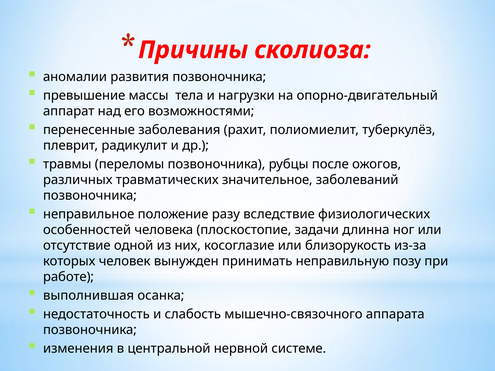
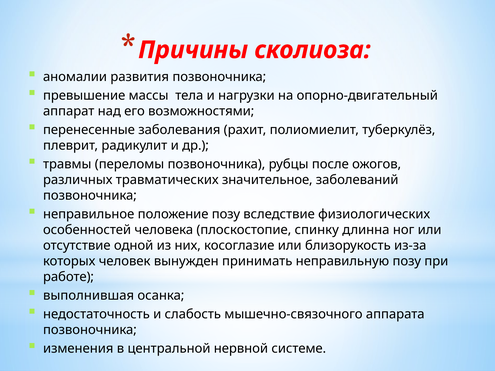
положение разу: разу -> позу (226, 214)
задачи: задачи -> спинку (317, 230)
